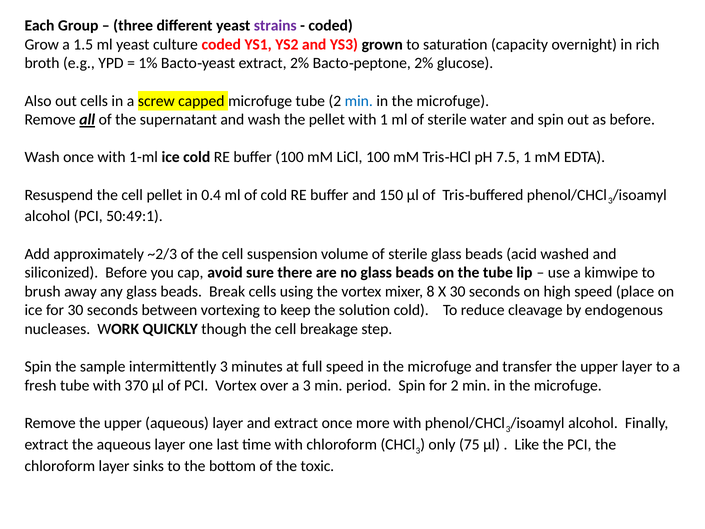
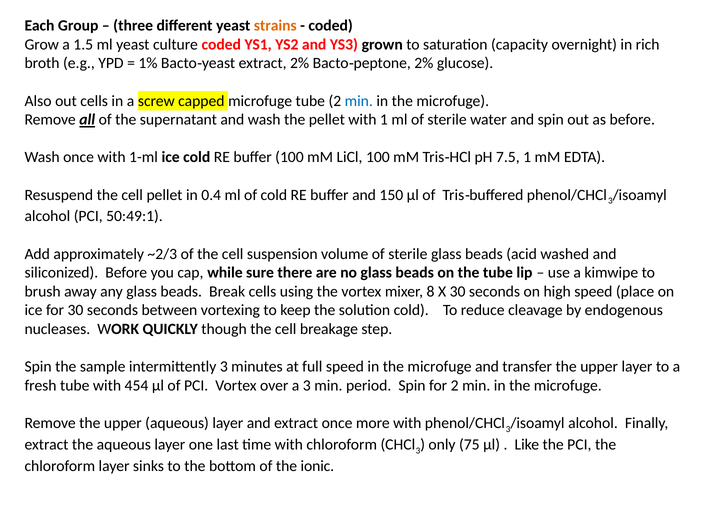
strains colour: purple -> orange (275, 26)
avoid: avoid -> while (225, 273)
370: 370 -> 454 (136, 385)
toxic: toxic -> ionic (317, 466)
